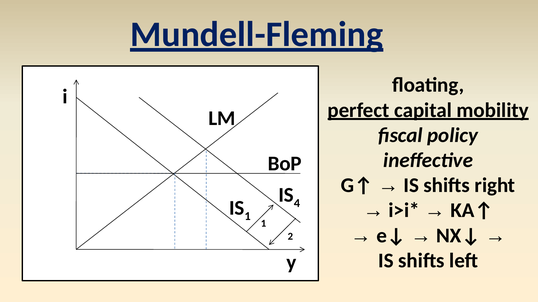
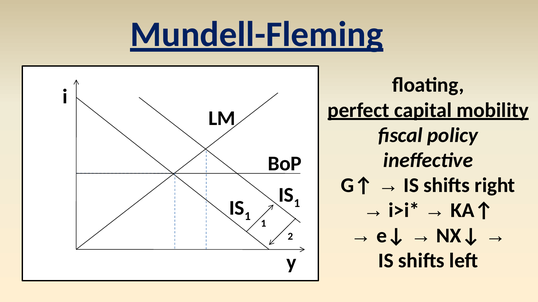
4: 4 -> 1 (297, 204)
